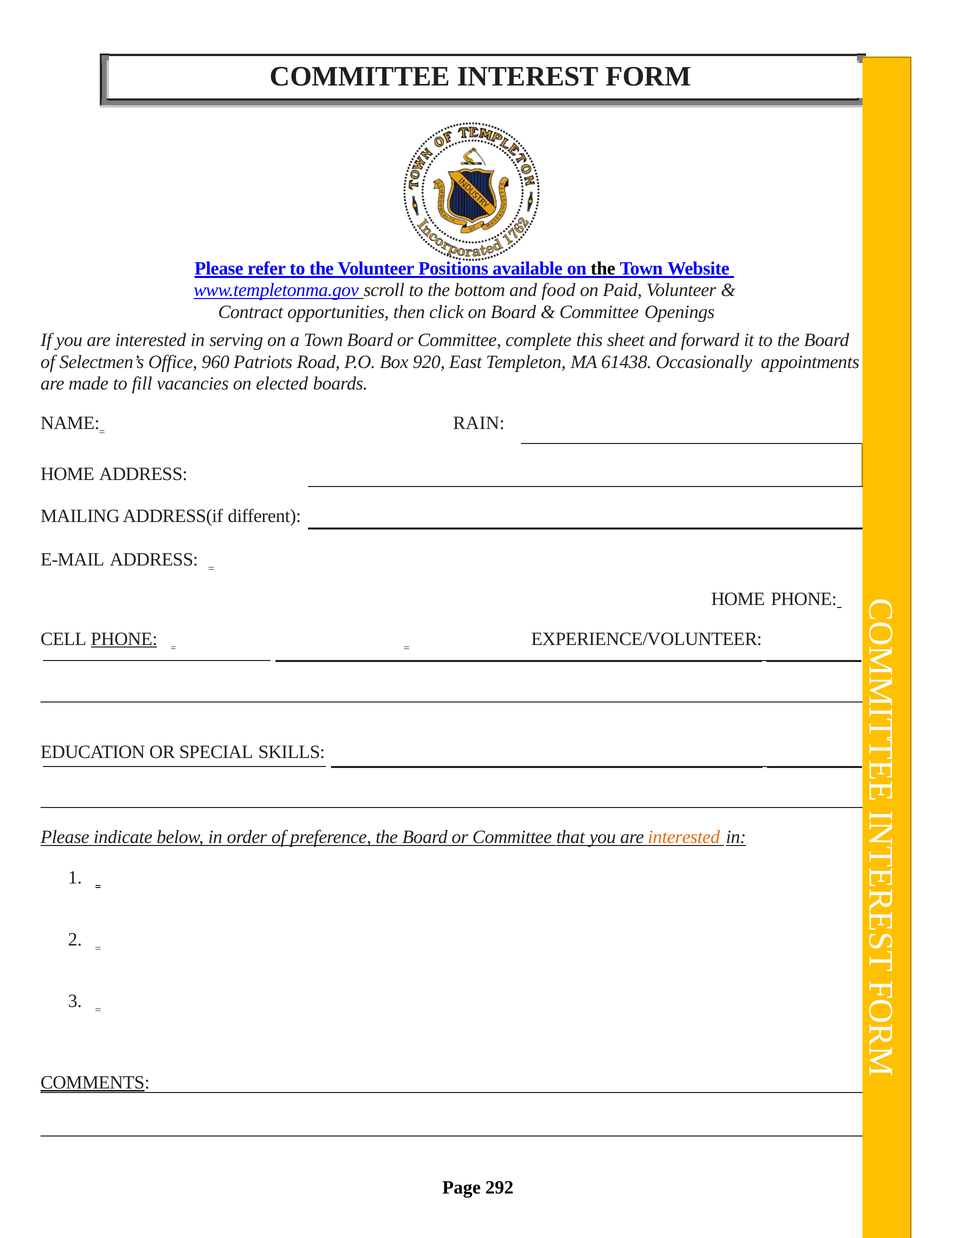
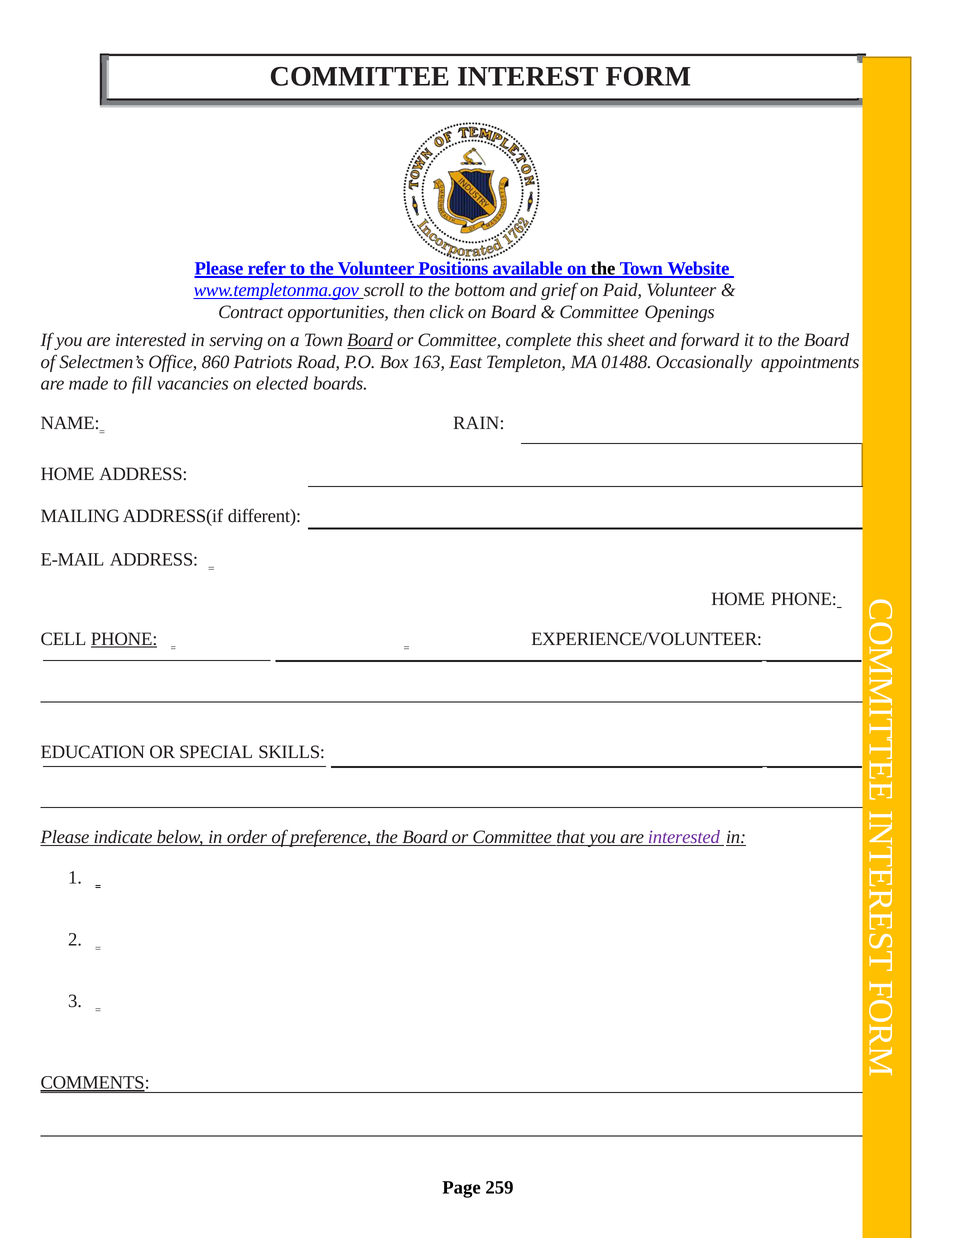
food: food -> grief (559, 290)
Board underline: none -> present (370, 340)
960: 960 -> 860 (216, 362)
920: 920 -> 163 (429, 362)
61438: 61438 -> 01488 (626, 362)
interested colour: orange -> purple (684, 836)
292: 292 -> 259 (499, 1187)
